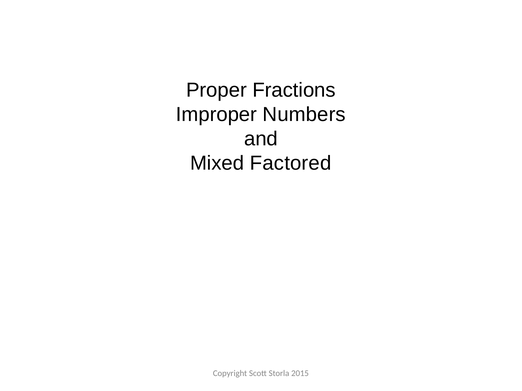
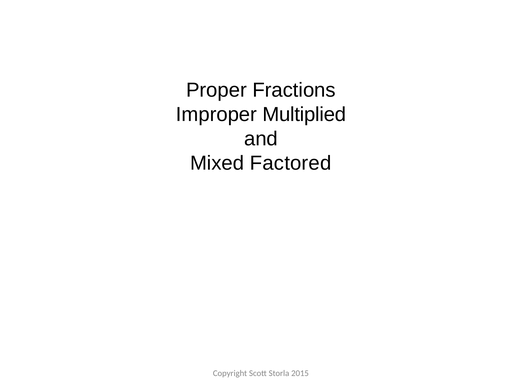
Numbers: Numbers -> Multiplied (304, 114)
